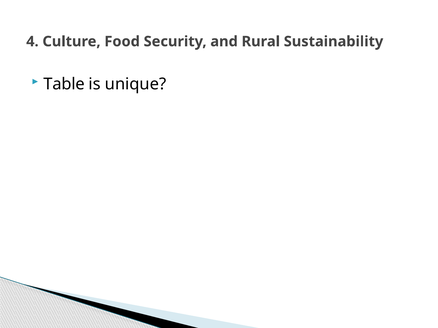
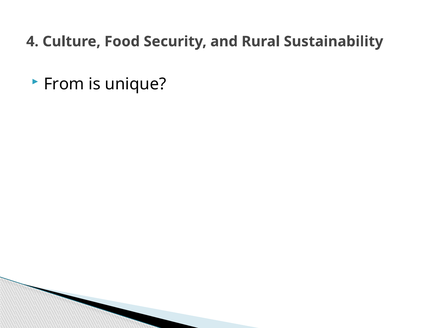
Table: Table -> From (64, 84)
